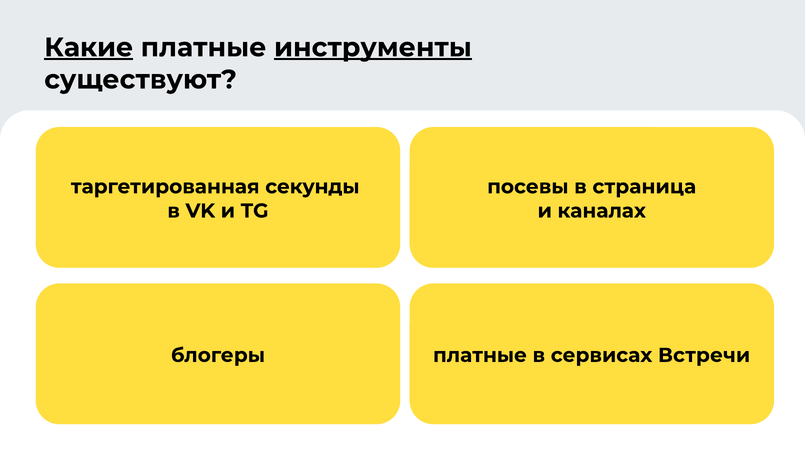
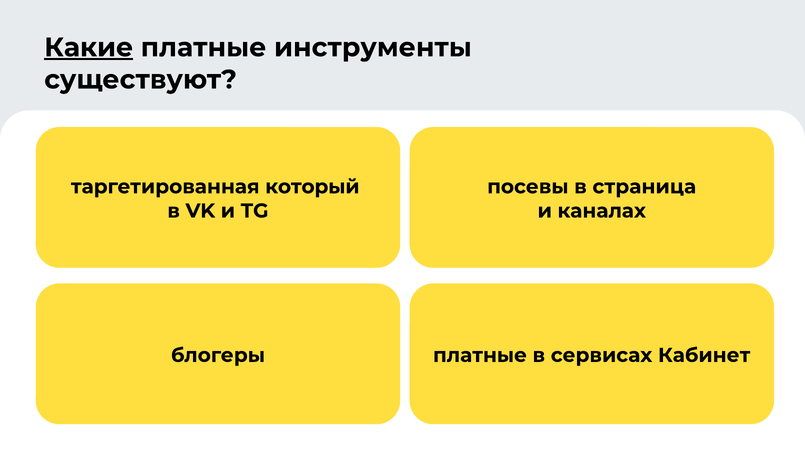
инструменты underline: present -> none (373, 47)
секунды: секунды -> который (312, 187)
Встречи: Встречи -> Кабинет (704, 355)
